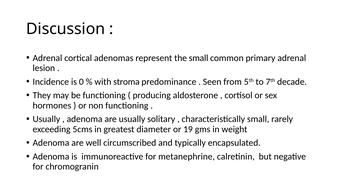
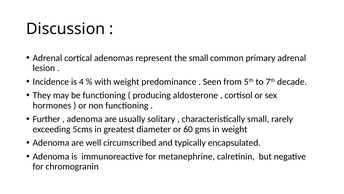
0: 0 -> 4 (81, 81)
with stroma: stroma -> weight (126, 81)
Usually: Usually -> Further (46, 119)
19: 19 -> 60 (188, 129)
